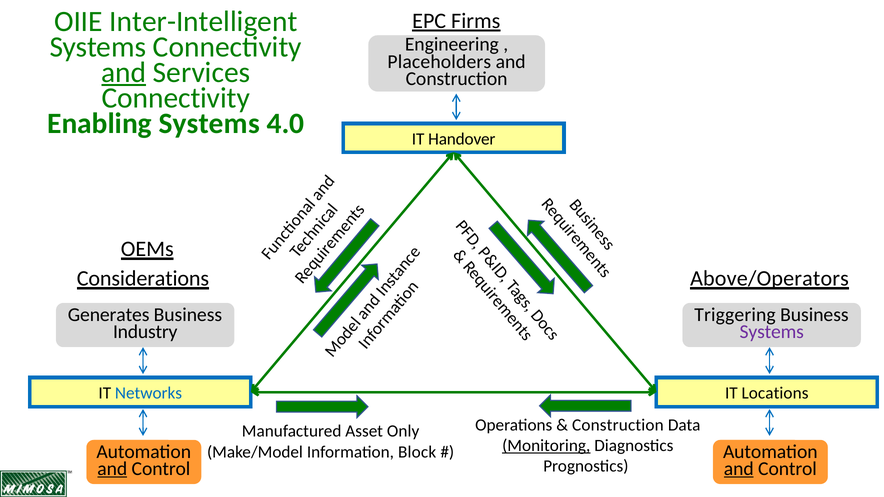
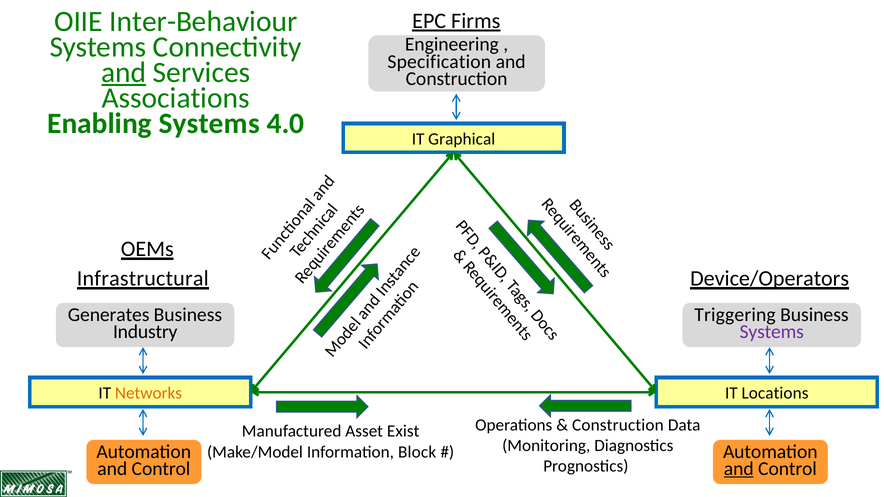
Inter-Intelligent: Inter-Intelligent -> Inter-Behaviour (203, 22)
Placeholders: Placeholders -> Specification (439, 62)
Connectivity: Connectivity -> Associations (176, 98)
Handover: Handover -> Graphical (462, 139)
Considerations: Considerations -> Infrastructural (143, 279)
Above/Operators: Above/Operators -> Device/Operators (770, 279)
Networks colour: blue -> orange (149, 394)
Only: Only -> Exist (403, 431)
Monitoring underline: present -> none (546, 446)
and underline: present -> none (112, 469)
